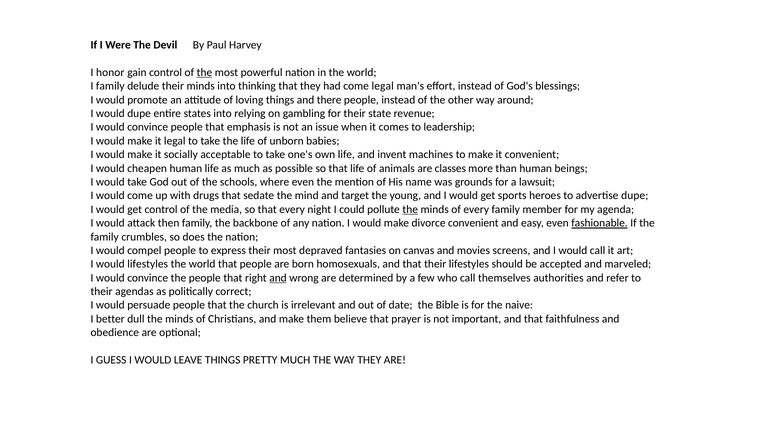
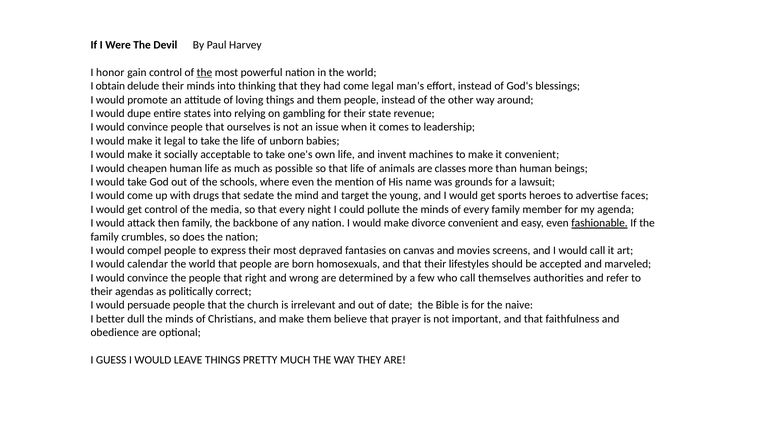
I family: family -> obtain (110, 86)
and there: there -> them (329, 100)
emphasis: emphasis -> ourselves (249, 127)
advertise dupe: dupe -> faces (635, 196)
the underline: present -> none (410, 209)
would lifestyles: lifestyles -> calendar (148, 264)
and underline: present -> none (278, 278)
